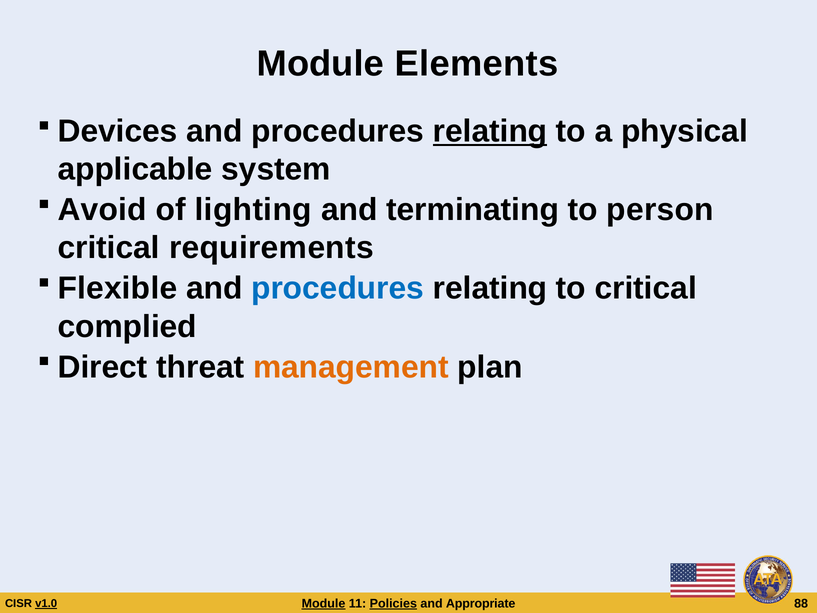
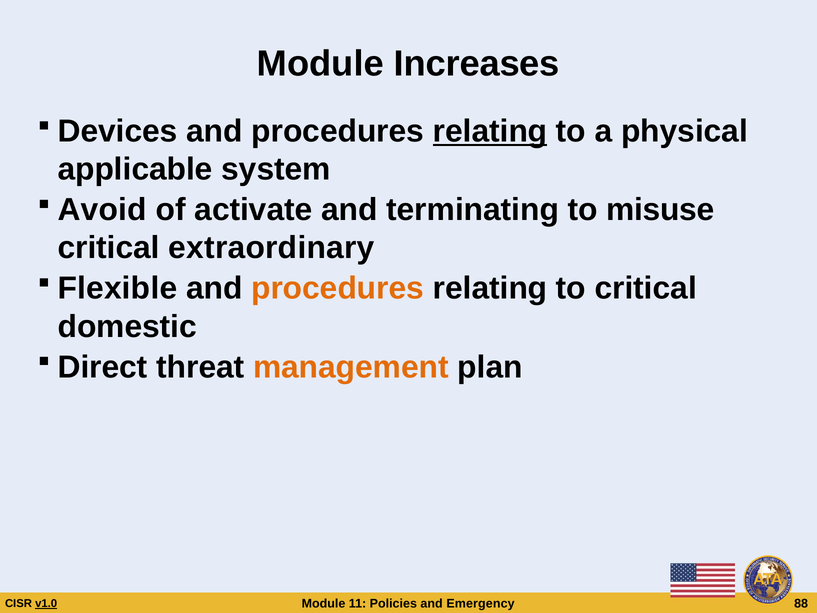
Elements: Elements -> Increases (477, 64)
lighting: lighting -> activate (253, 210)
person: person -> misuse (660, 210)
requirements: requirements -> extraordinary (271, 248)
procedures colour: blue -> orange (338, 288)
complied: complied -> domestic (127, 326)
Module underline: present -> none (324, 603)
Policies underline: present -> none (393, 603)
Appropriate: Appropriate -> Emergency (481, 603)
